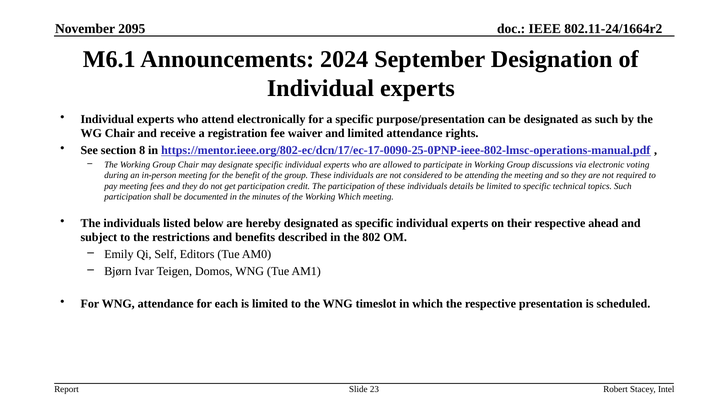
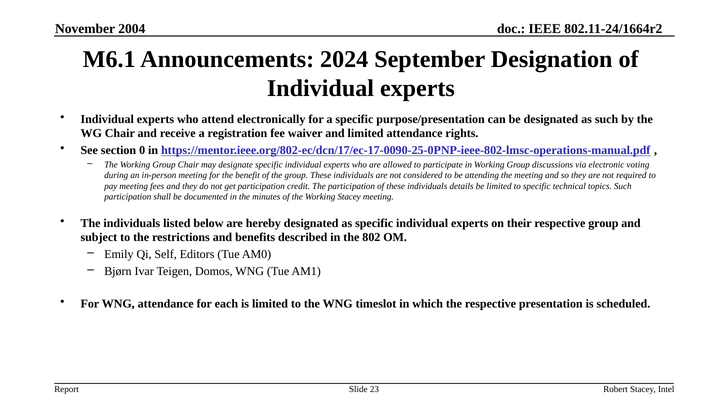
2095: 2095 -> 2004 (132, 29)
8: 8 -> 0 (142, 150)
Working Which: Which -> Stacey (349, 197)
respective ahead: ahead -> group (603, 223)
